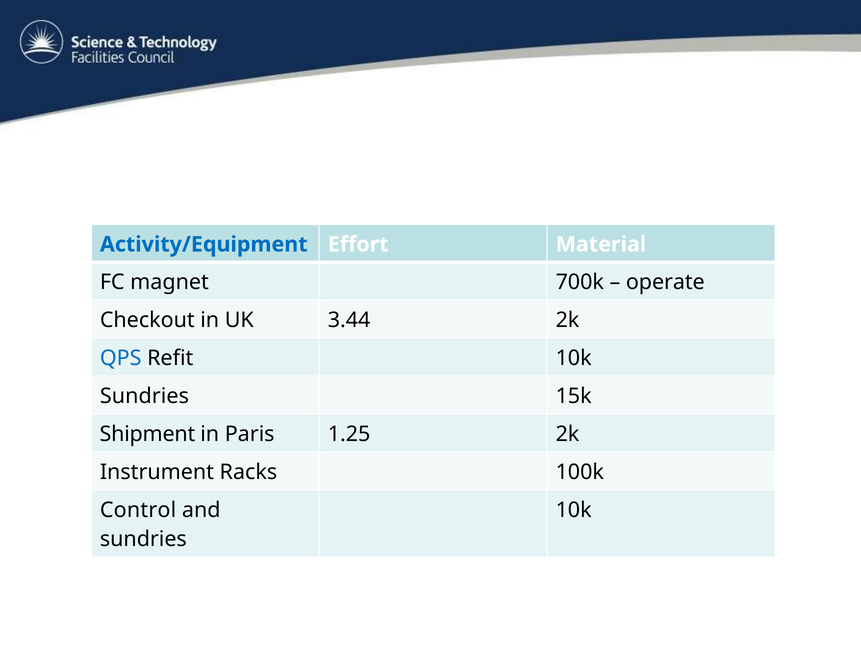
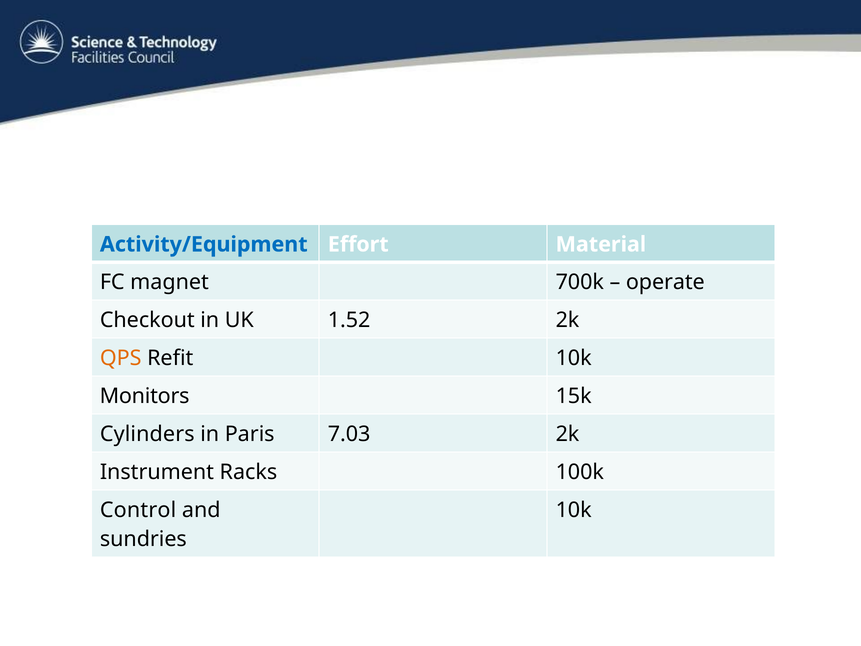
3.44: 3.44 -> 1.52 (349, 320)
QPS colour: blue -> orange (121, 358)
Sundries: Sundries -> Monitors (145, 396)
Shipment: Shipment -> Cylinders (147, 434)
1.25: 1.25 -> 7.03 (349, 434)
